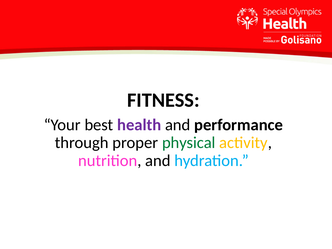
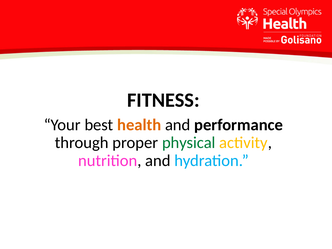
health colour: purple -> orange (139, 125)
